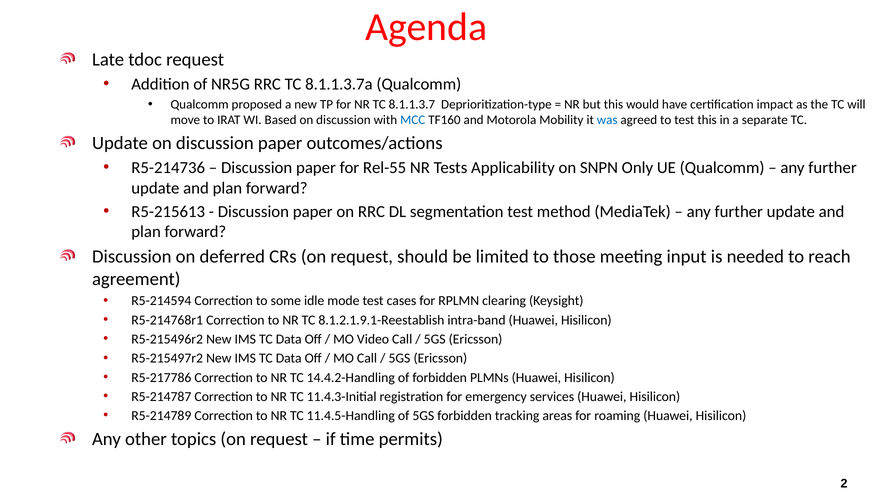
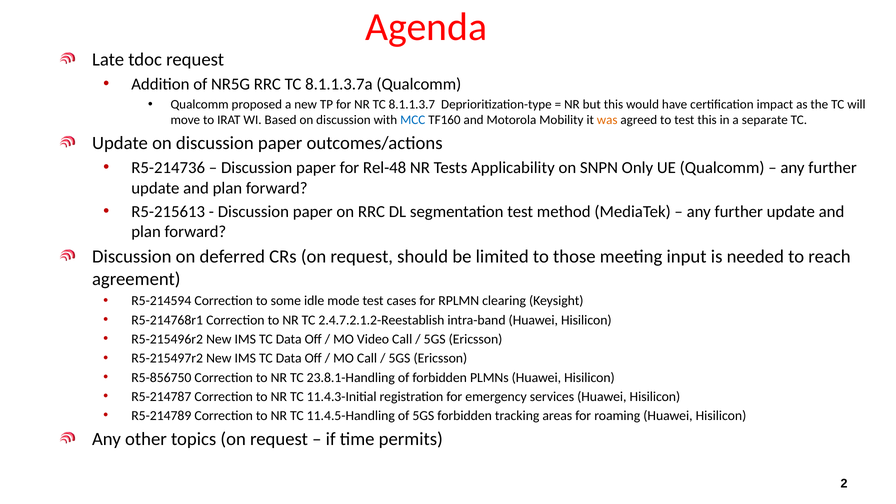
was colour: blue -> orange (607, 120)
Rel-55: Rel-55 -> Rel-48 (385, 168)
8.1.2.1.9.1-Reestablish: 8.1.2.1.9.1-Reestablish -> 2.4.7.2.1.2-Reestablish (381, 320)
R5-217786: R5-217786 -> R5-856750 (161, 377)
14.4.2-Handling: 14.4.2-Handling -> 23.8.1-Handling (351, 377)
